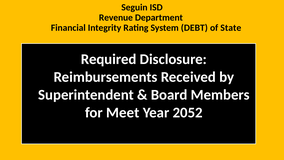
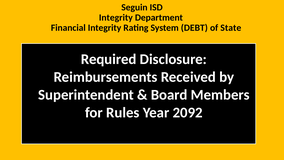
Revenue: Revenue -> Integrity (116, 18)
Meet: Meet -> Rules (123, 112)
2052: 2052 -> 2092 (188, 112)
